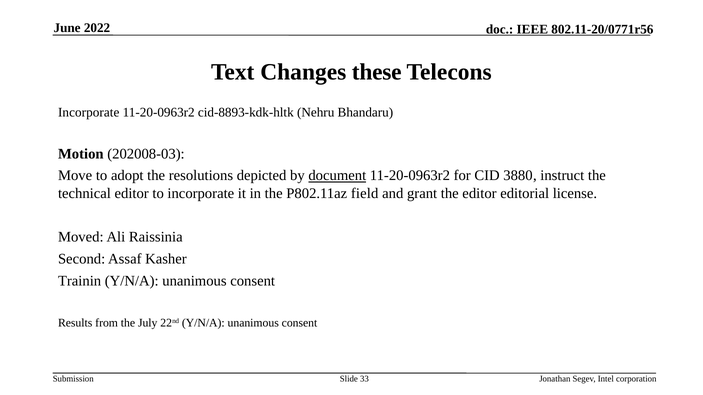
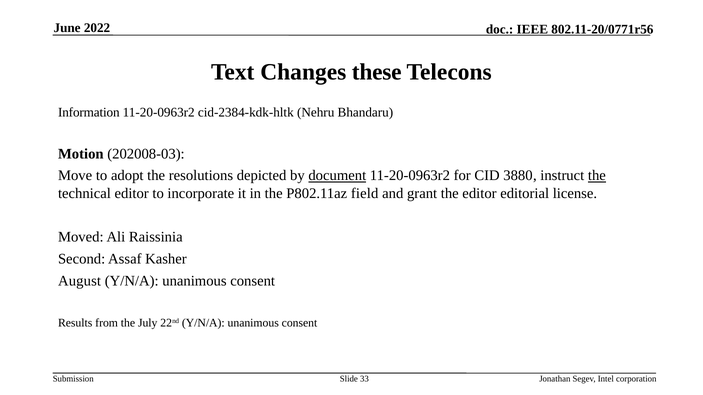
Incorporate: Incorporate -> Information (89, 112)
cid-8893-kdk-hltk: cid-8893-kdk-hltk -> cid-2384-kdk-hltk (246, 112)
the underline: none -> present (597, 176)
Trainin: Trainin -> August (80, 281)
